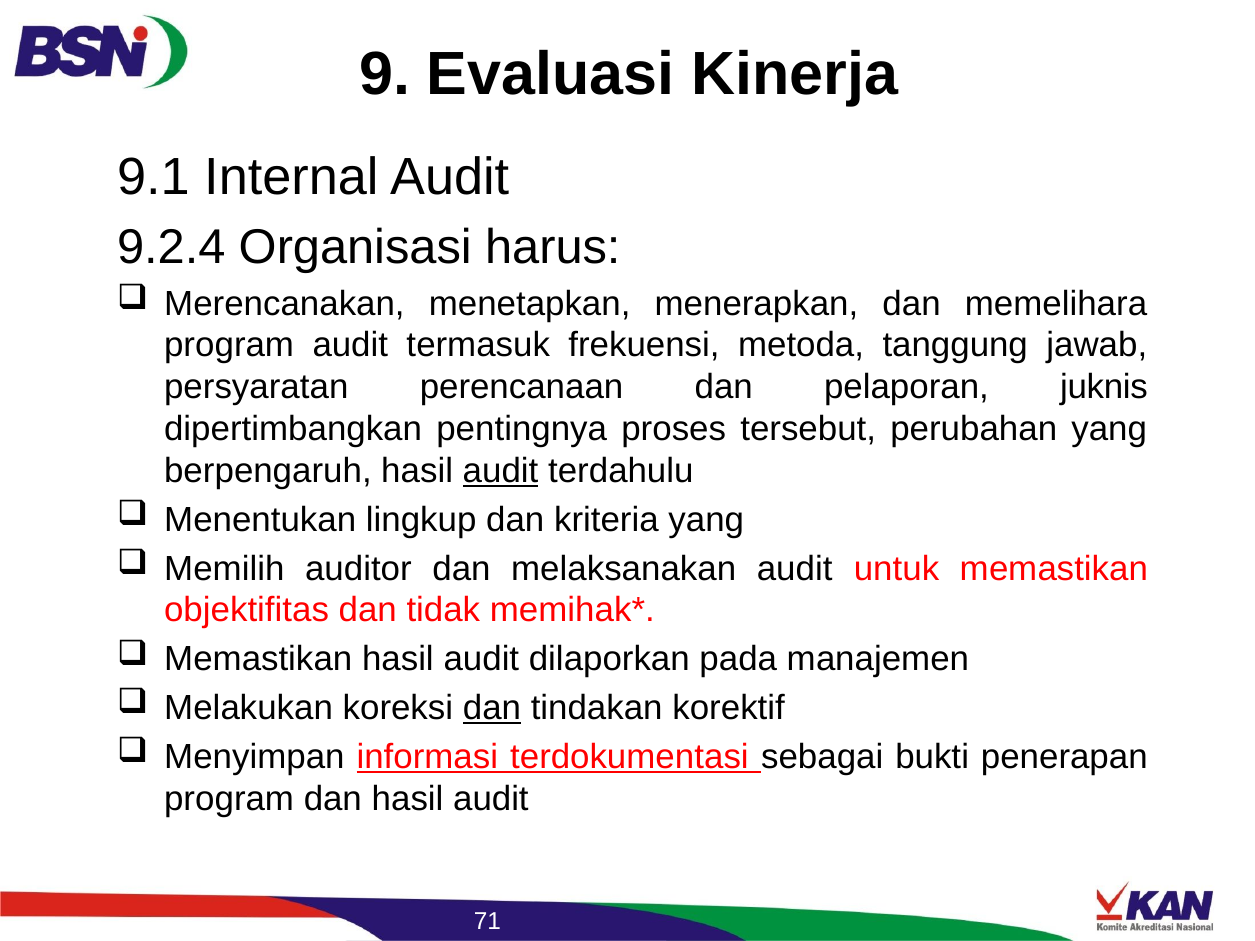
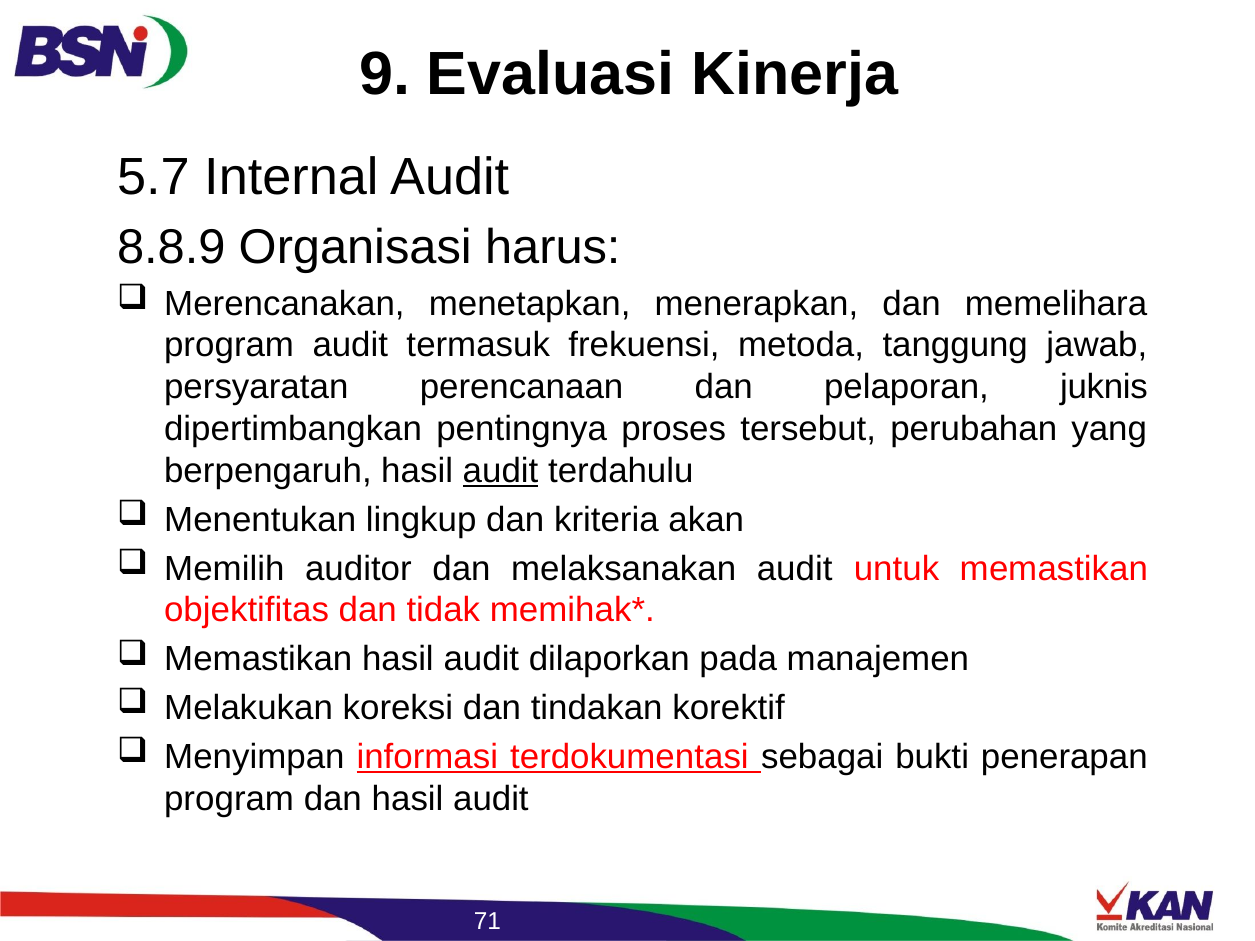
9.1: 9.1 -> 5.7 (153, 177)
9.2.4: 9.2.4 -> 8.8.9 (171, 247)
kriteria yang: yang -> akan (706, 520)
dan underline: present -> none (492, 708)
